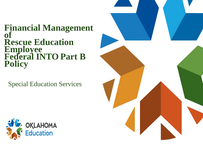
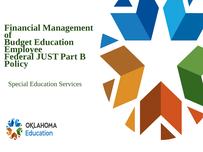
Rescue: Rescue -> Budget (18, 42)
INTO: INTO -> JUST (47, 57)
